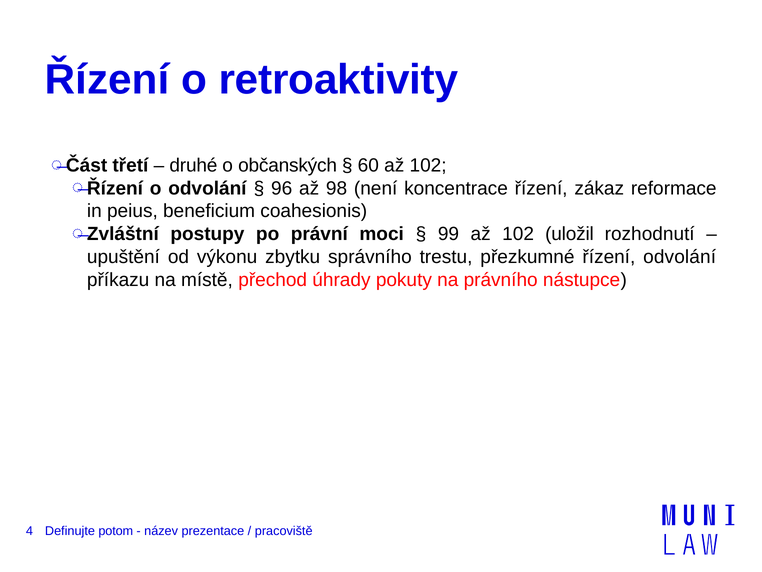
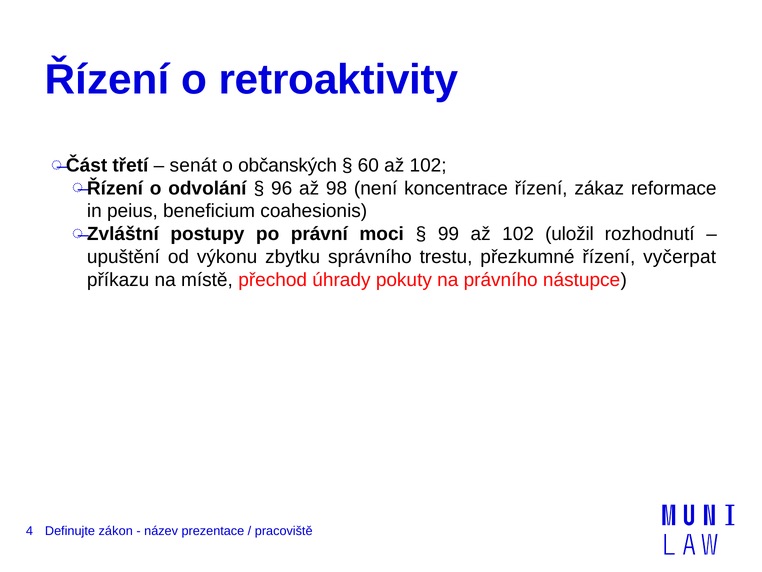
druhé: druhé -> senát (193, 165)
řízení odvolání: odvolání -> vyčerpat (680, 257)
potom: potom -> zákon (116, 530)
